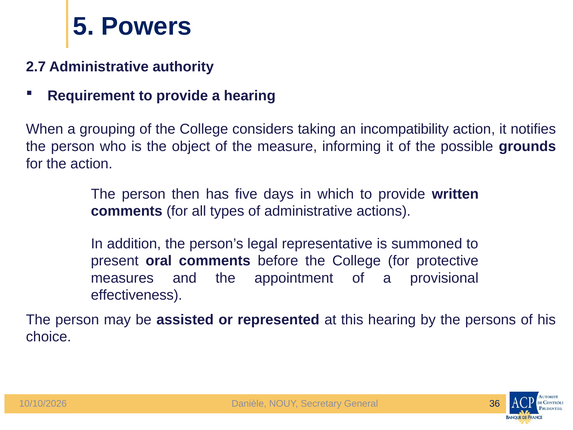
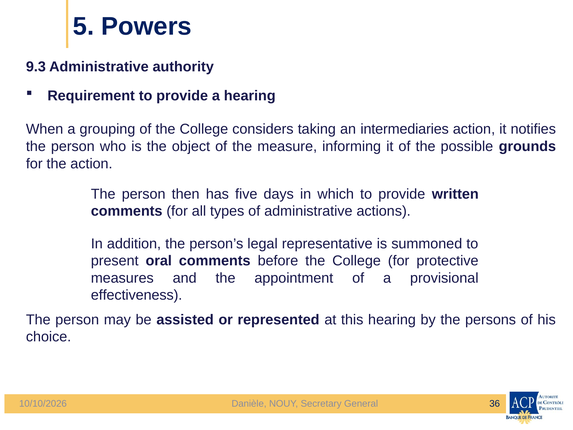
2.7: 2.7 -> 9.3 (36, 67)
incompatibility: incompatibility -> intermediaries (405, 129)
